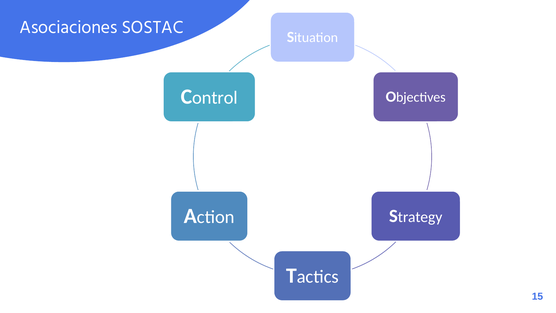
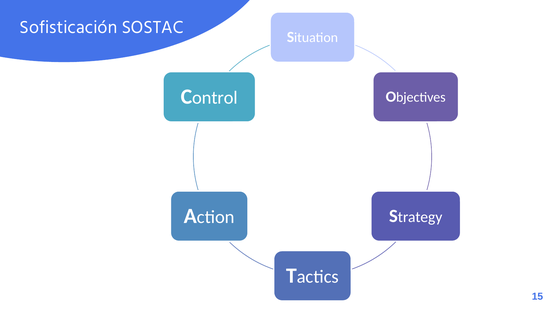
Asociaciones: Asociaciones -> Sofisticación (68, 27)
